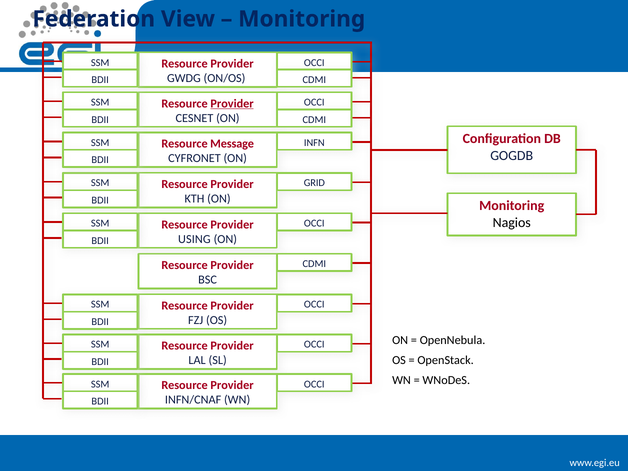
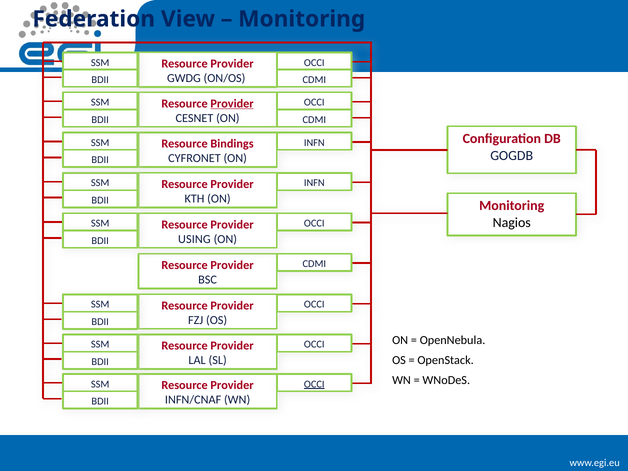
Message: Message -> Bindings (232, 144)
GRID: GRID -> INFN (314, 183)
OCCI underline: none -> present (314, 384)
